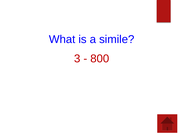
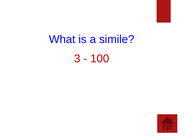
800: 800 -> 100 (100, 59)
